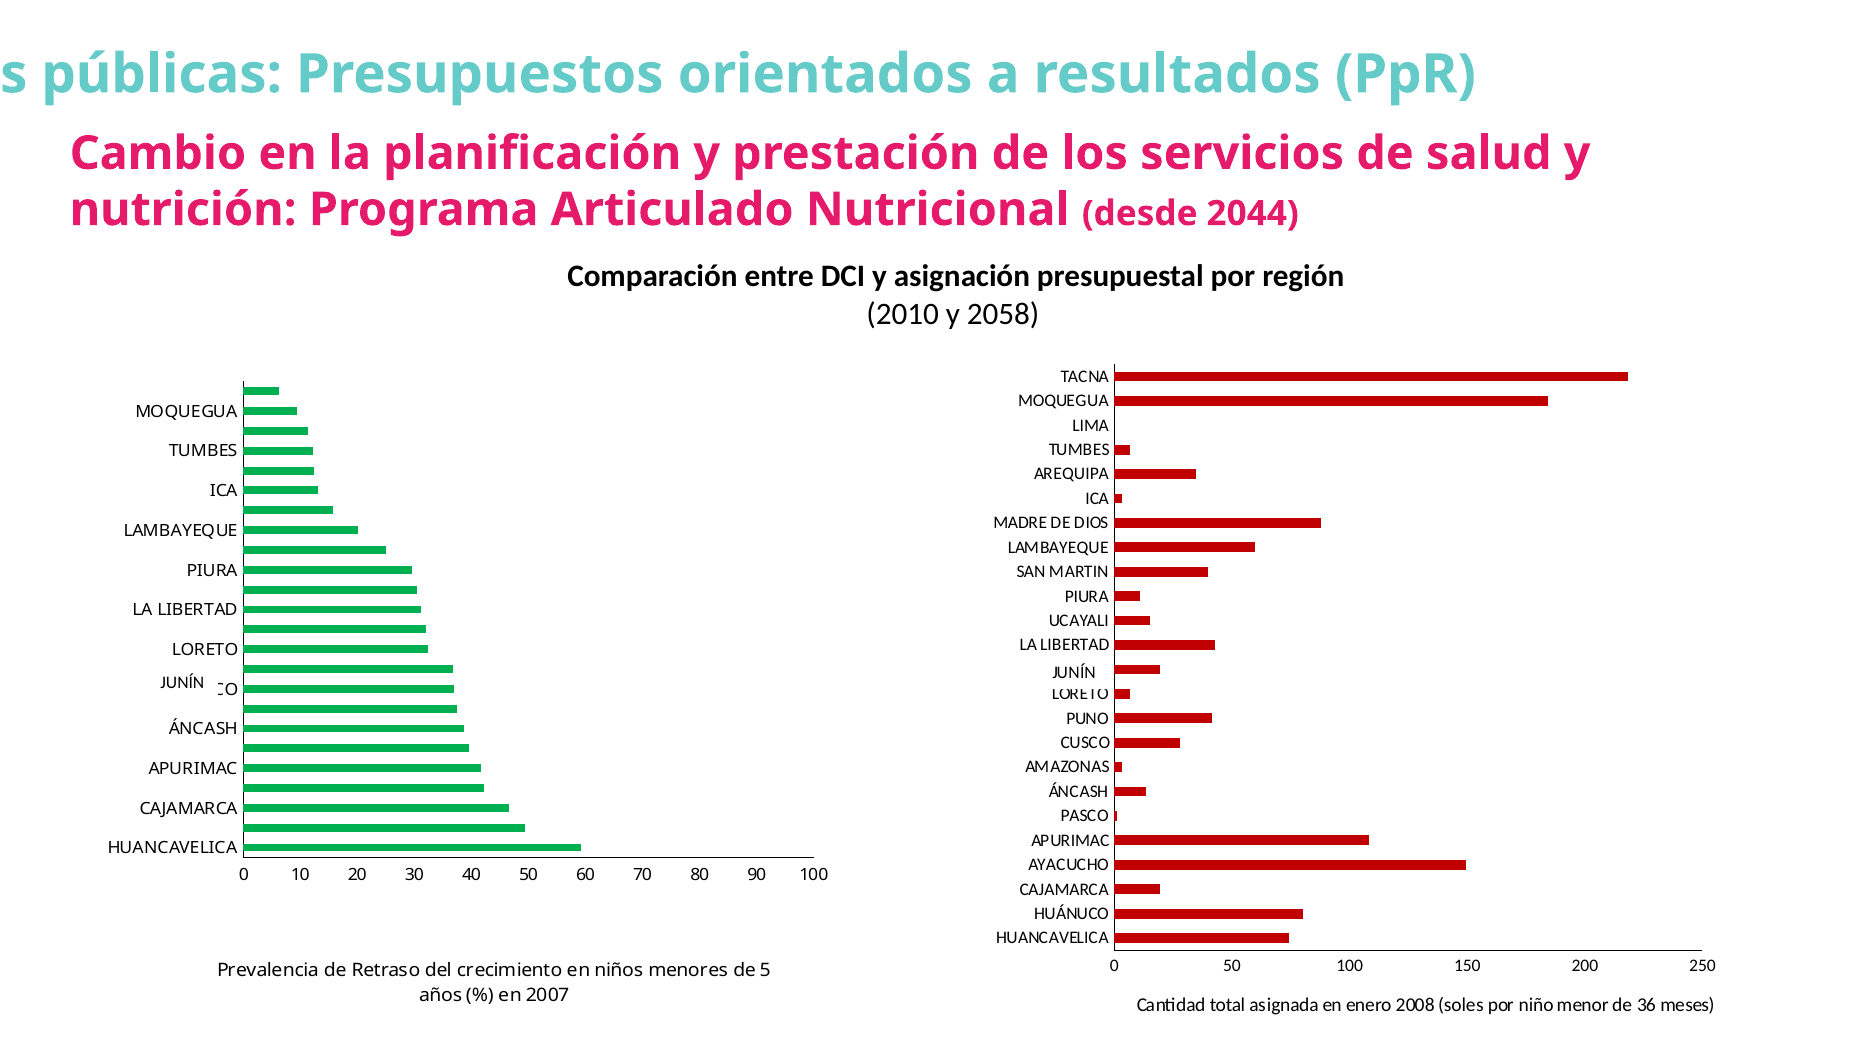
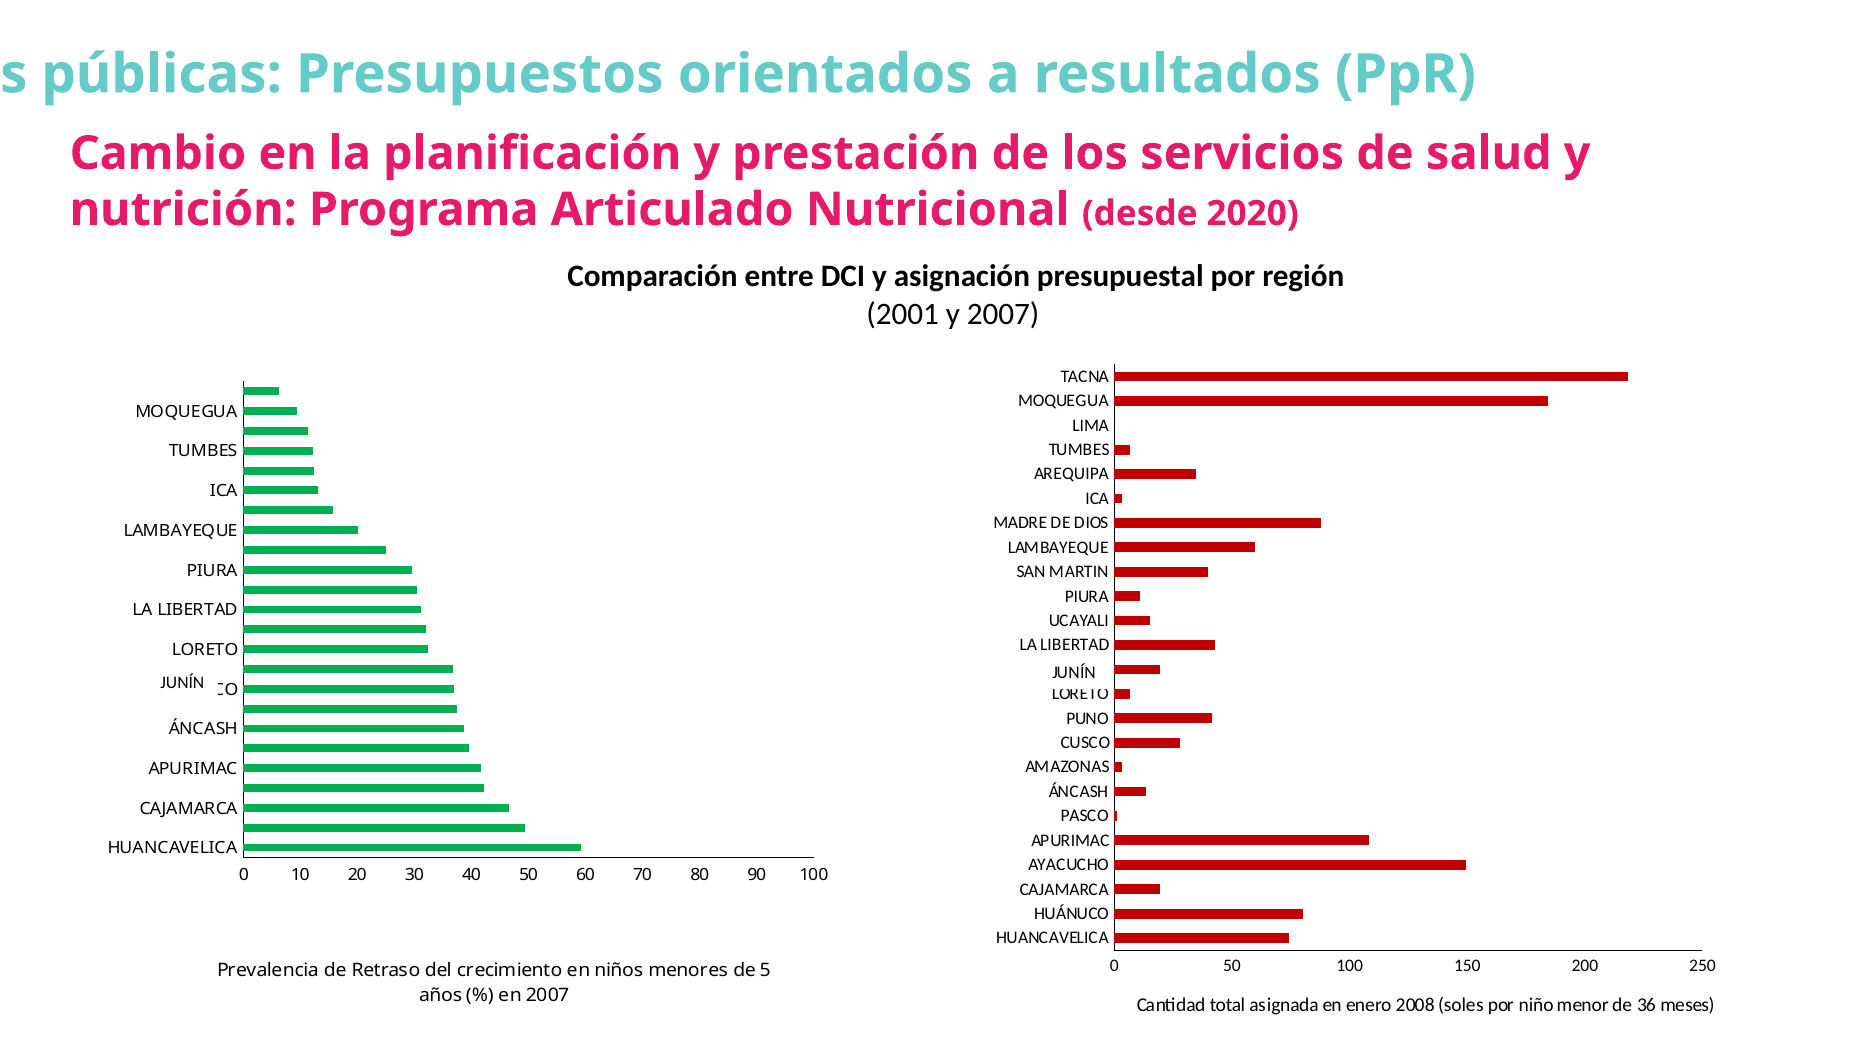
2044: 2044 -> 2020 (1253, 213)
2010: 2010 -> 2001 (903, 314)
y 2058: 2058 -> 2007 (1003, 314)
